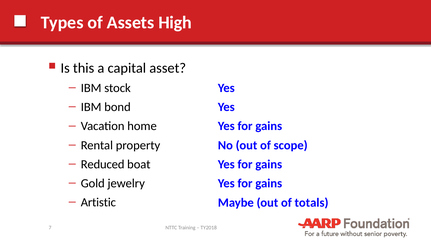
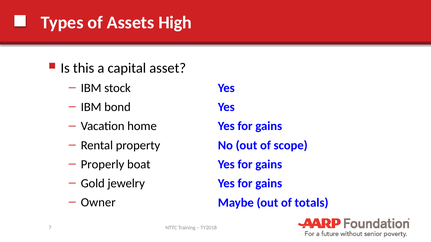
Reduced: Reduced -> Properly (103, 165)
Artistic: Artistic -> Owner (98, 203)
